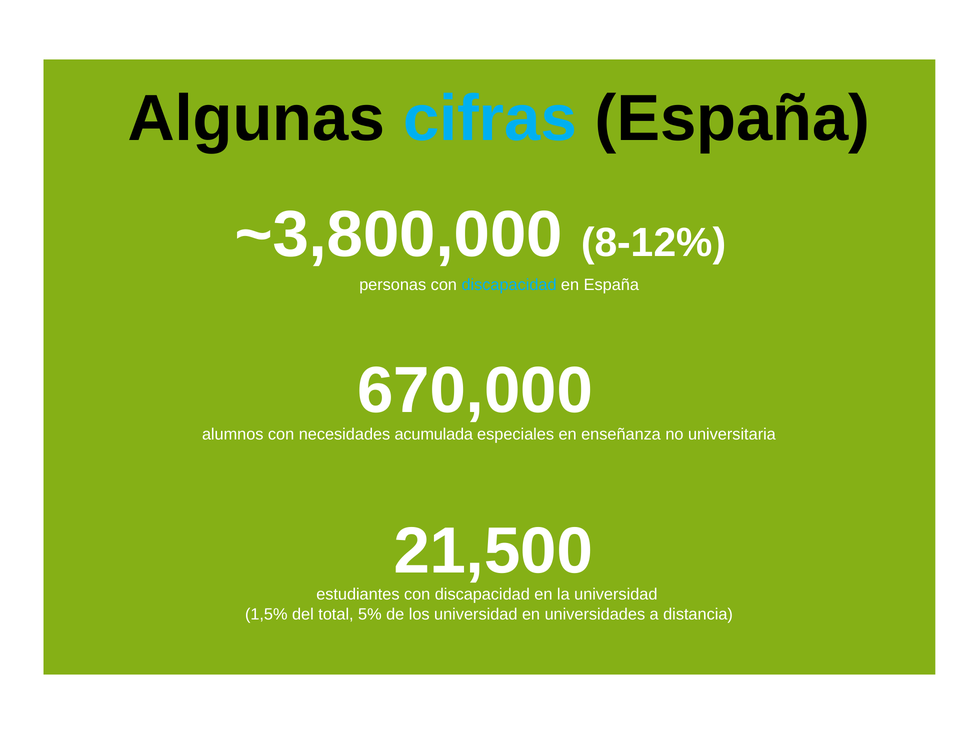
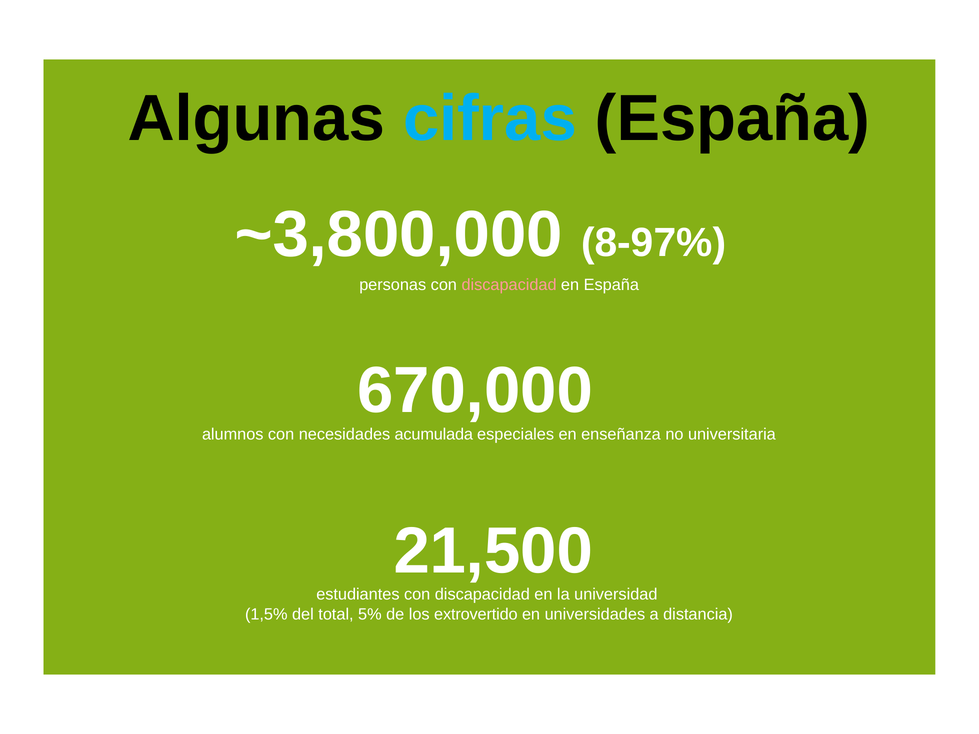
8-12%: 8-12% -> 8-97% (654, 243)
discapacidad colour: light blue -> pink (509, 285)
los universidad: universidad -> extrovertido (476, 614)
